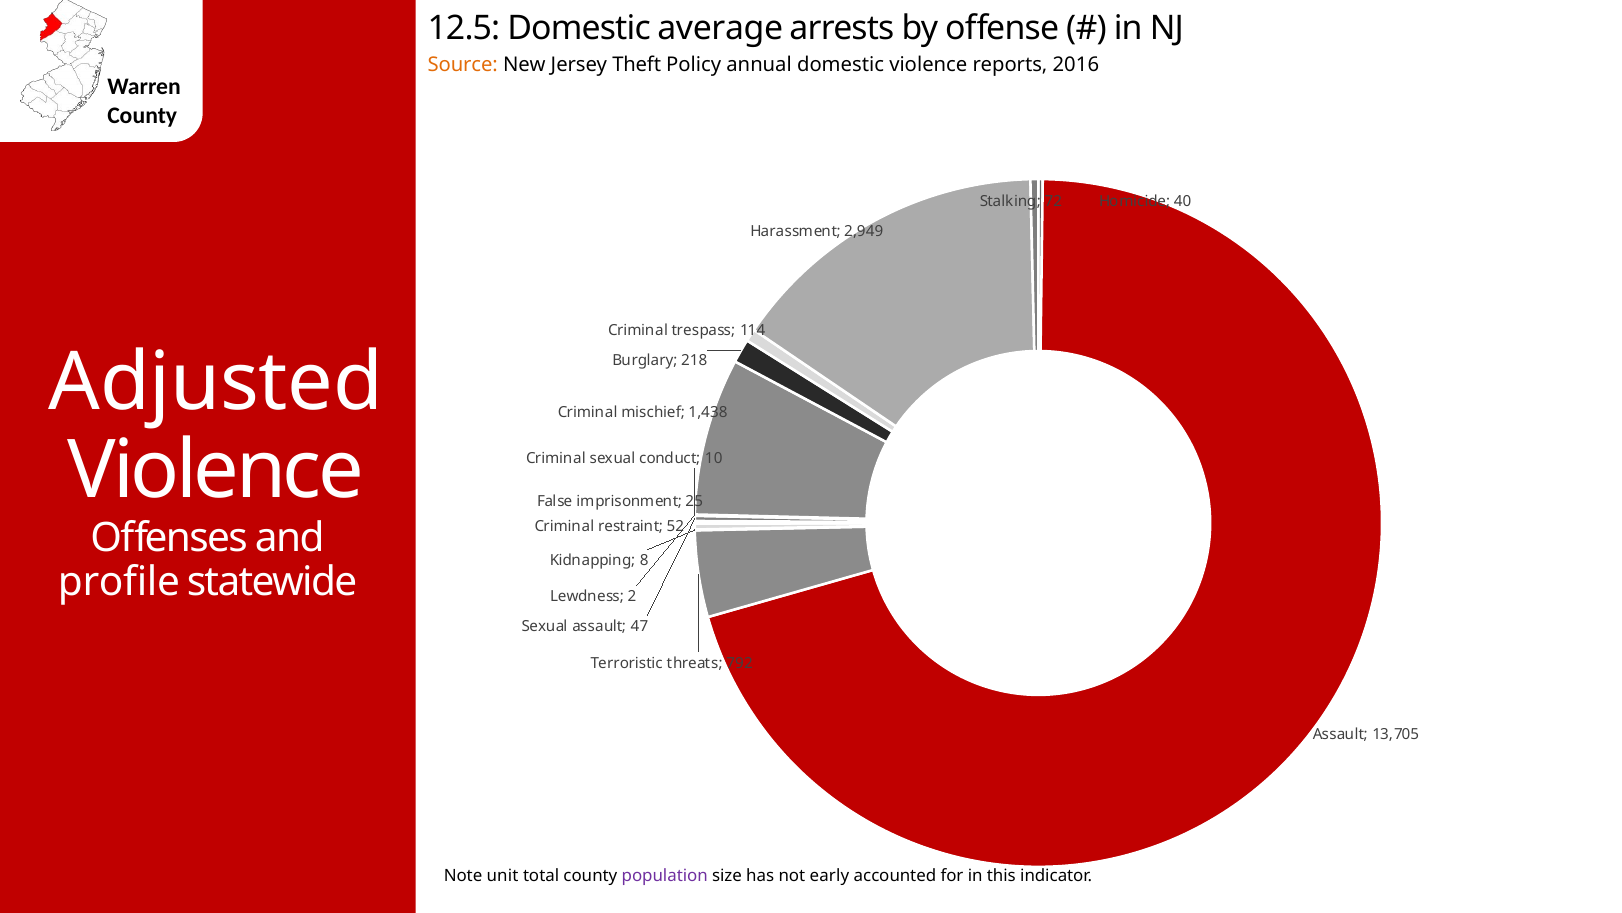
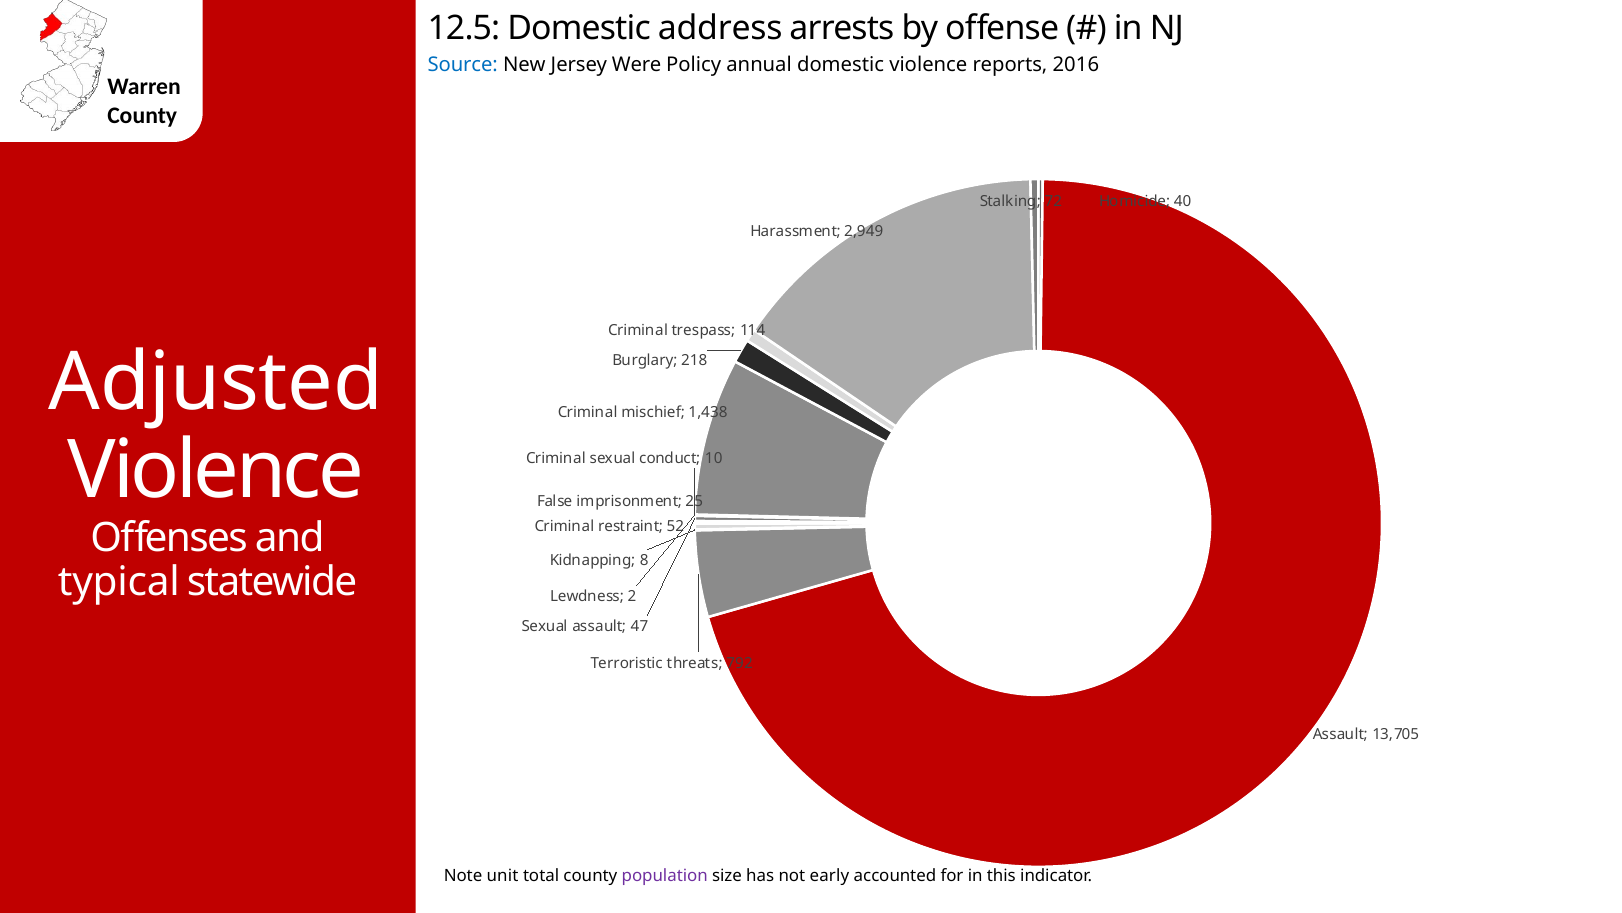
average: average -> address (720, 29)
Source colour: orange -> blue (463, 65)
Theft: Theft -> Were (637, 65)
profile: profile -> typical (119, 582)
